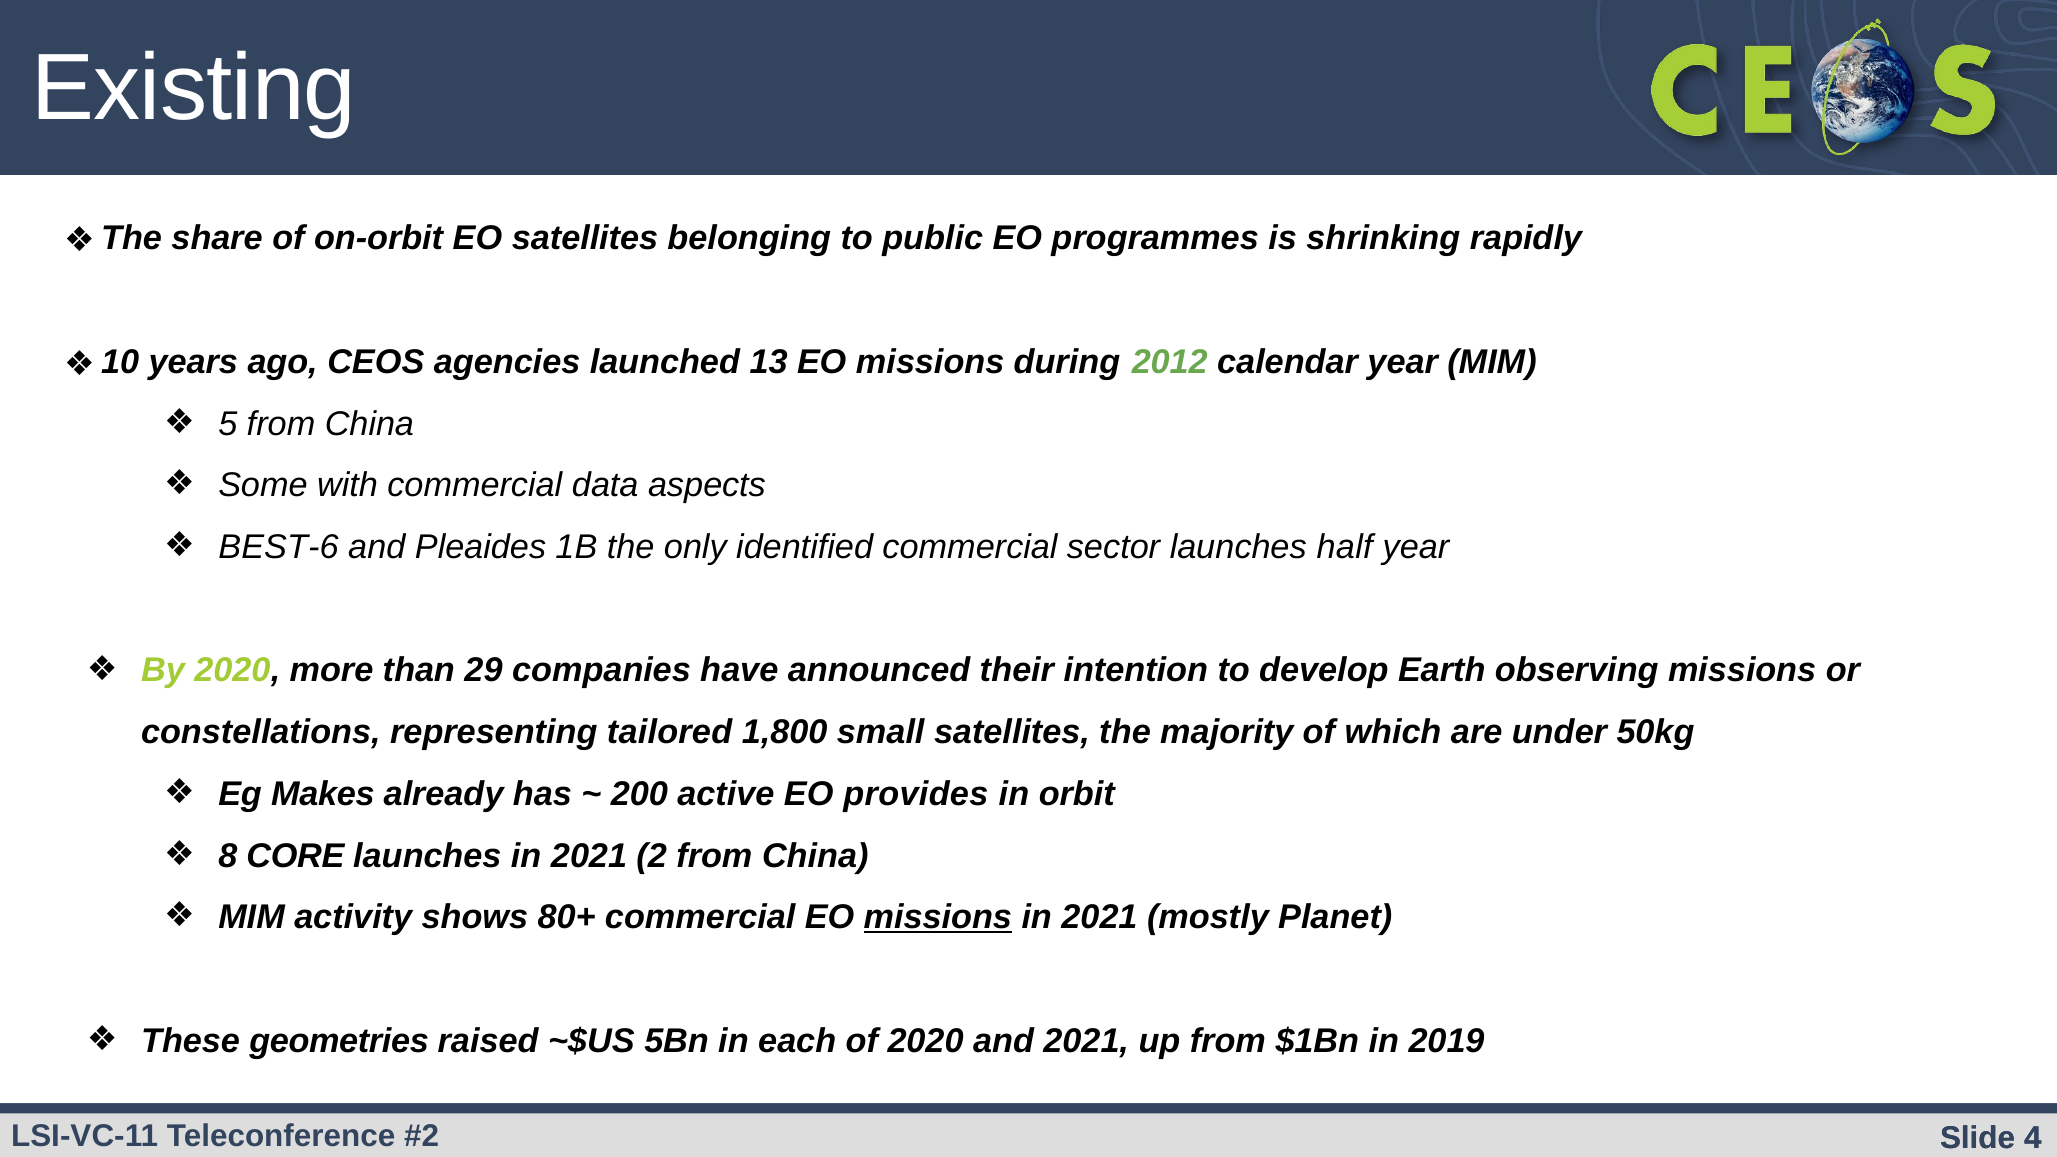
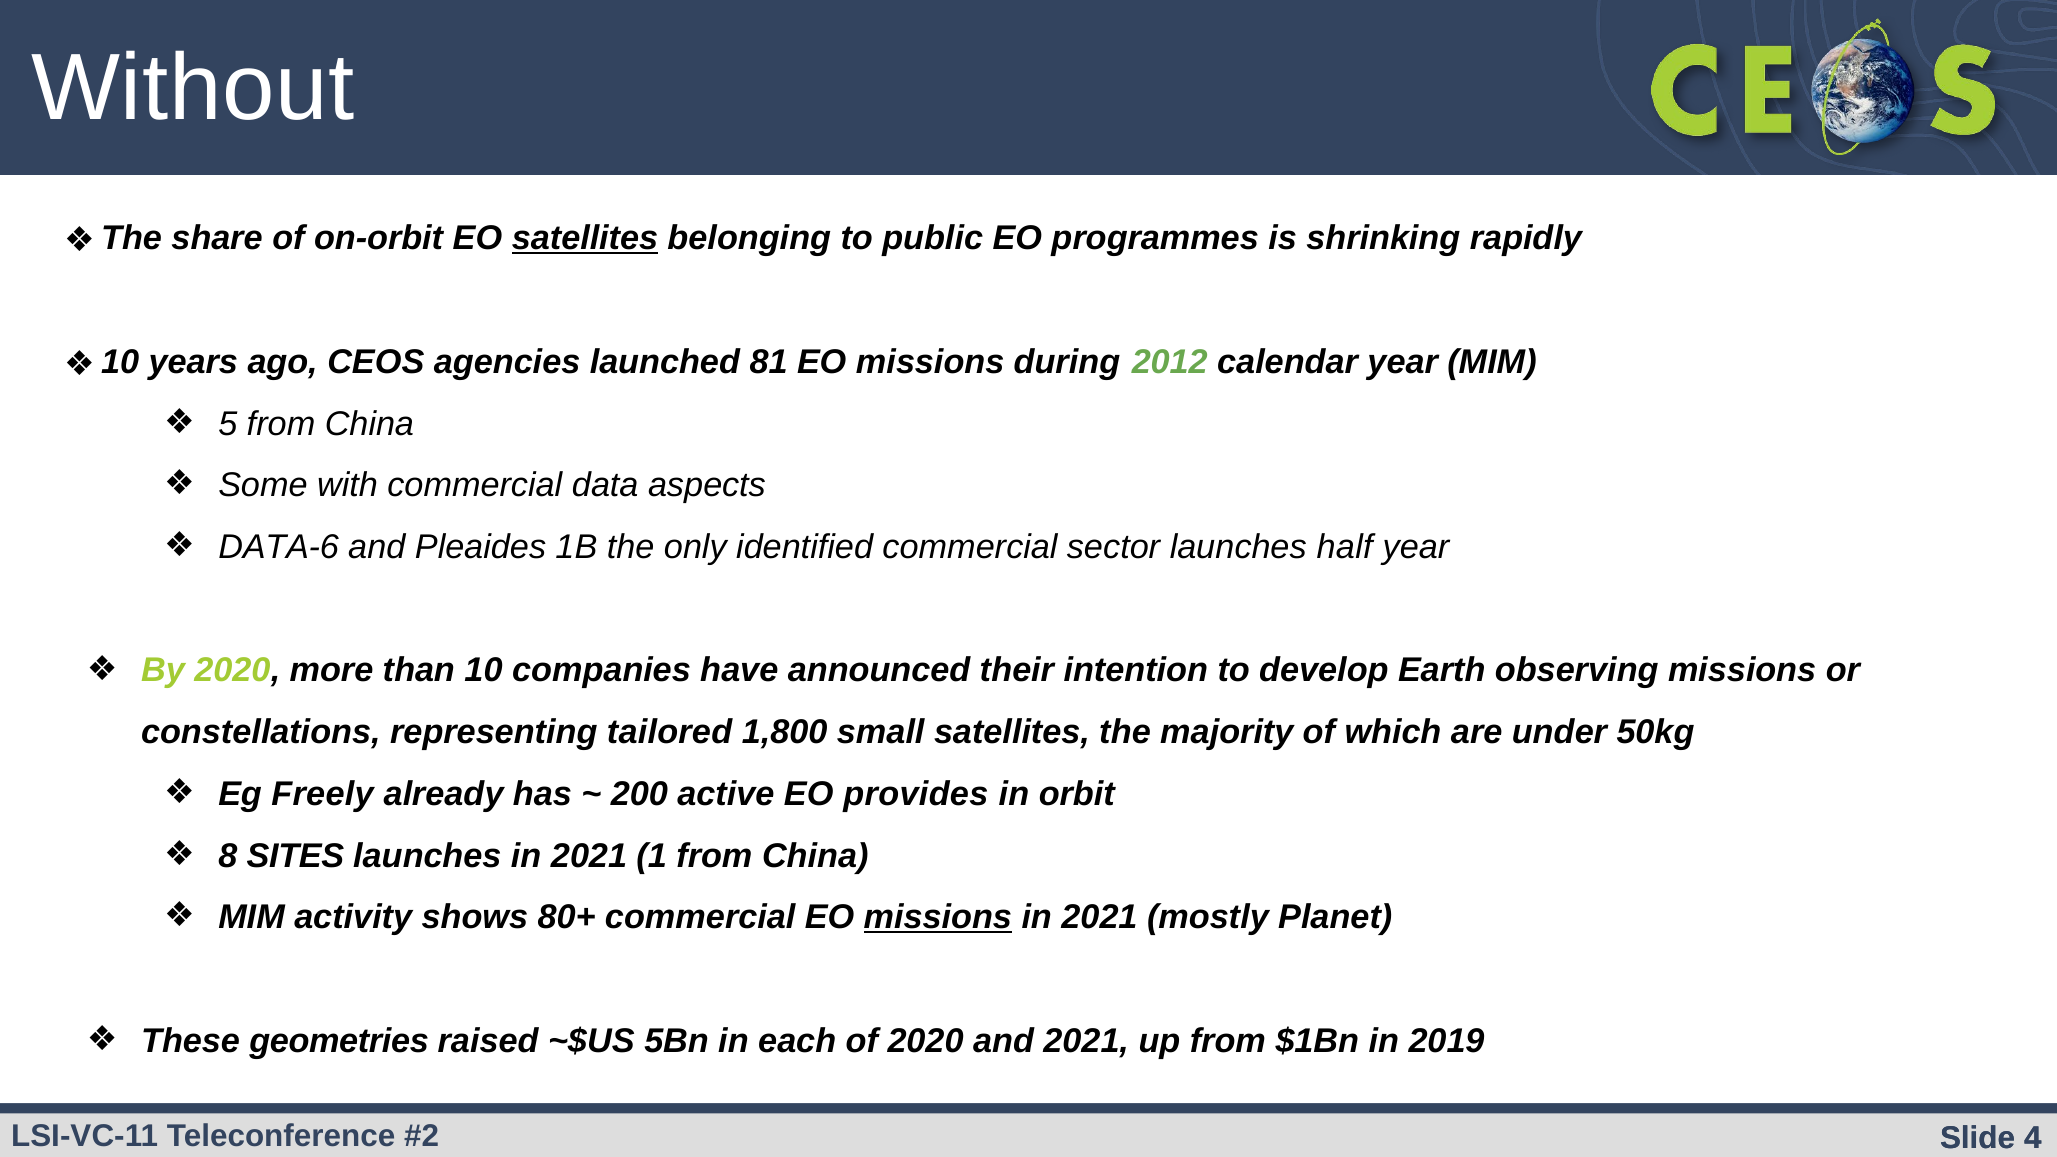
Existing: Existing -> Without (193, 88)
satellites underline: none -> present (585, 239)
13: 13 -> 81 (769, 362)
BEST-6: BEST-6 -> DATA-6 (279, 547)
29: 29 -> 10 (484, 671)
Makes: Makes -> Freely (323, 794)
CORE: CORE -> SITES (295, 856)
2: 2 -> 1 (652, 856)
